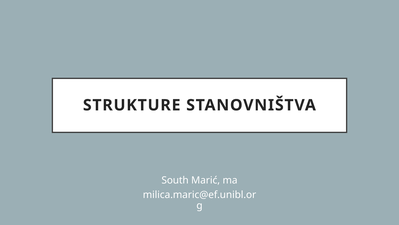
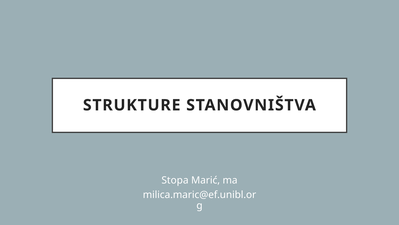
South: South -> Stopa (175, 180)
